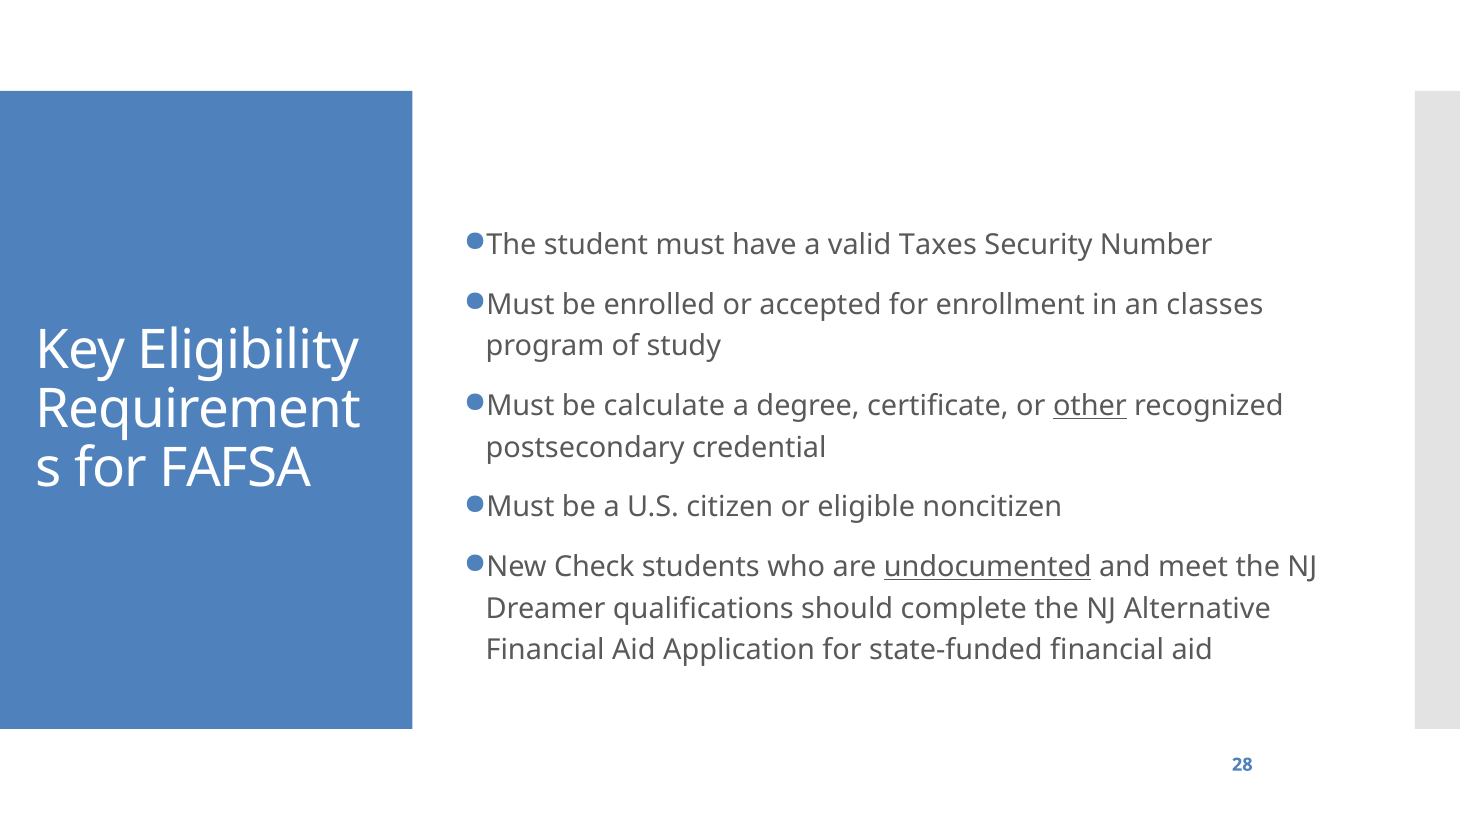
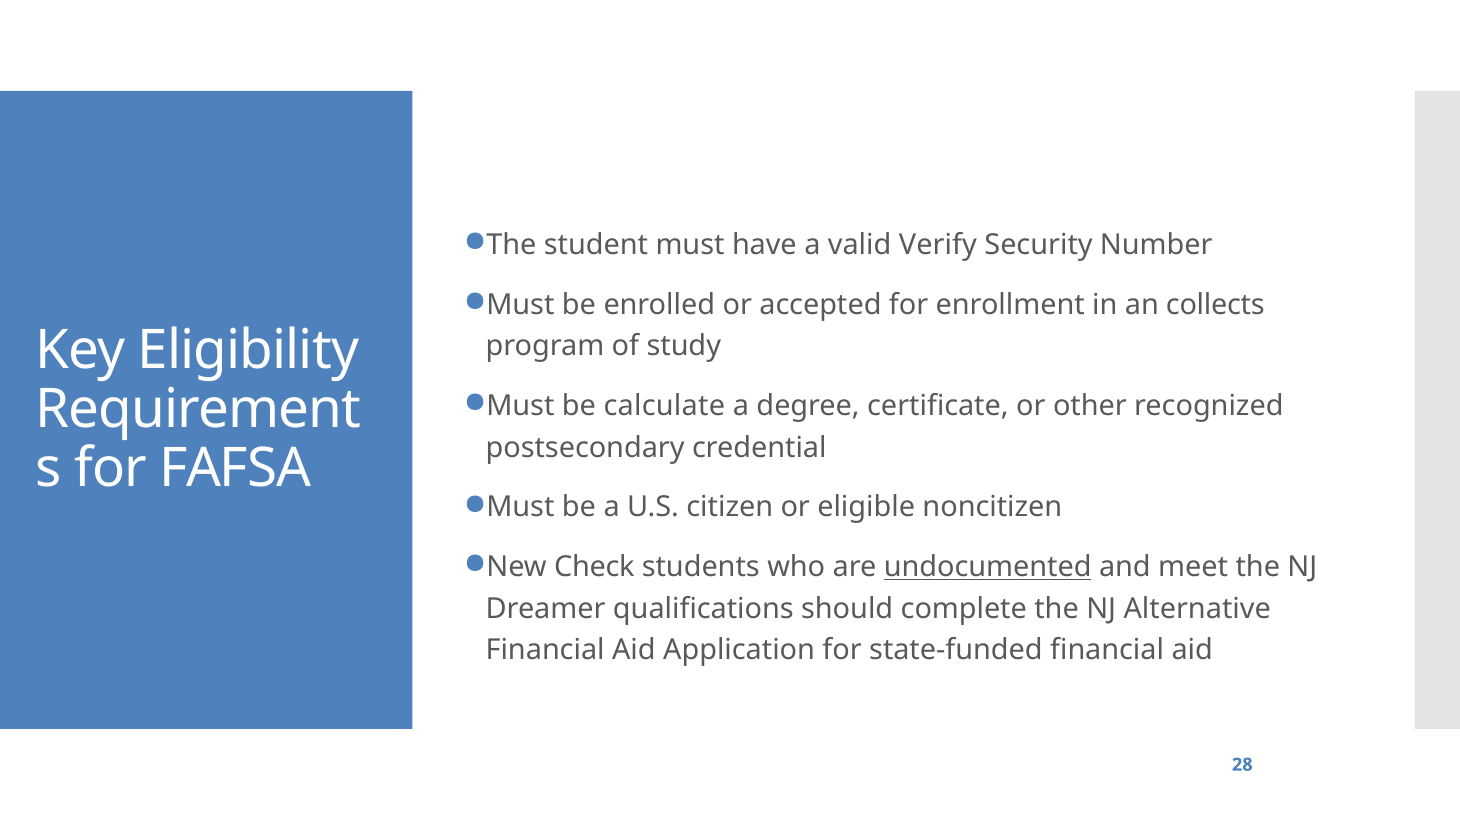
Taxes: Taxes -> Verify (938, 245)
classes: classes -> collects (1215, 305)
other underline: present -> none (1090, 406)
